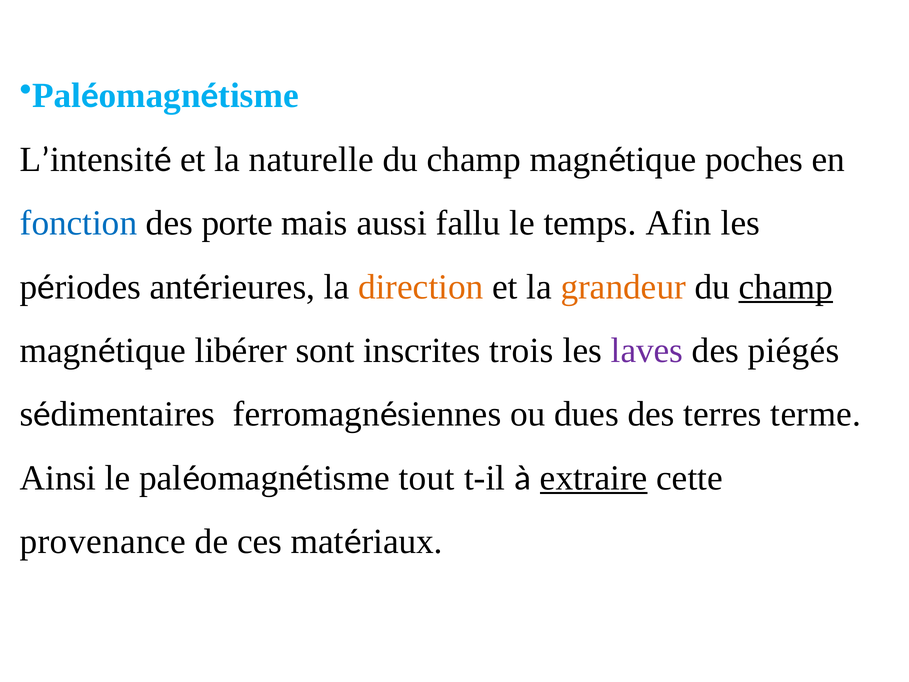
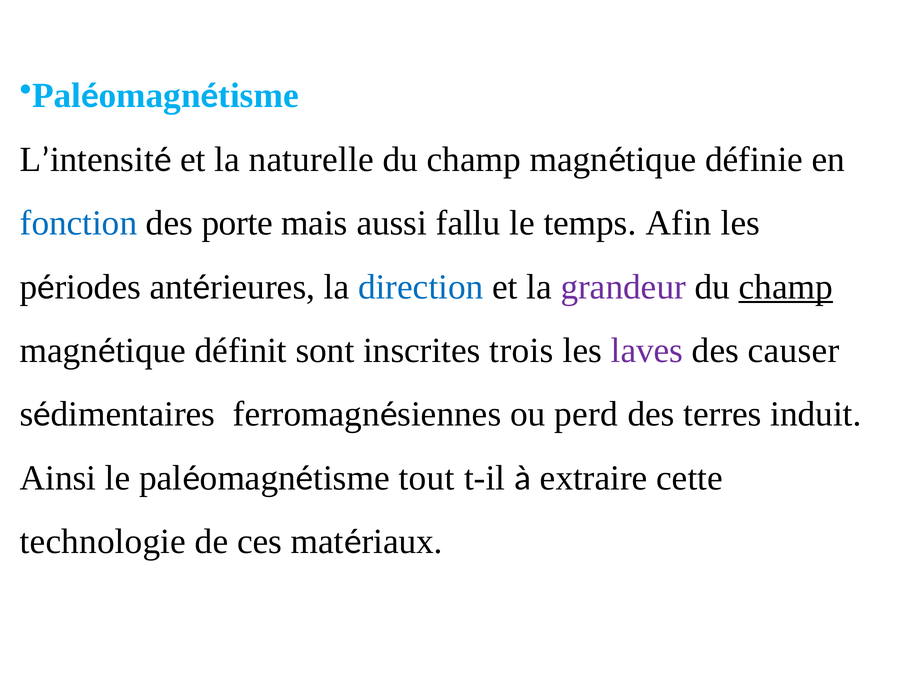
poches: poches -> définie (754, 159)
direction colour: orange -> blue (421, 287)
grandeur colour: orange -> purple (623, 287)
libérer: libérer -> définit (241, 350)
piégés: piégés -> causer (794, 350)
dues: dues -> perd (586, 414)
terme: terme -> induit (816, 414)
extraire underline: present -> none (594, 478)
provenance: provenance -> technologie (103, 541)
